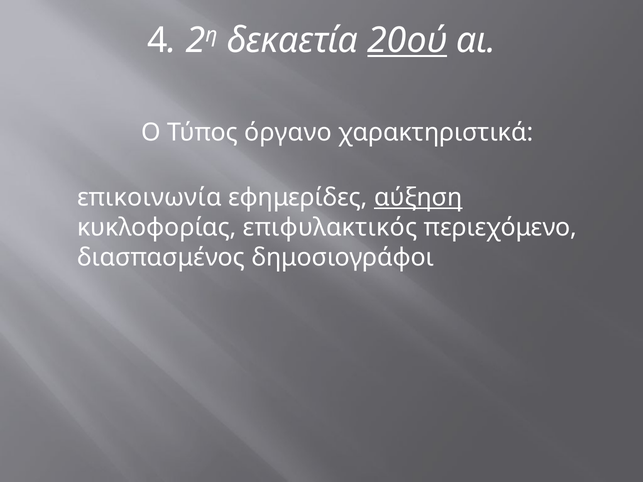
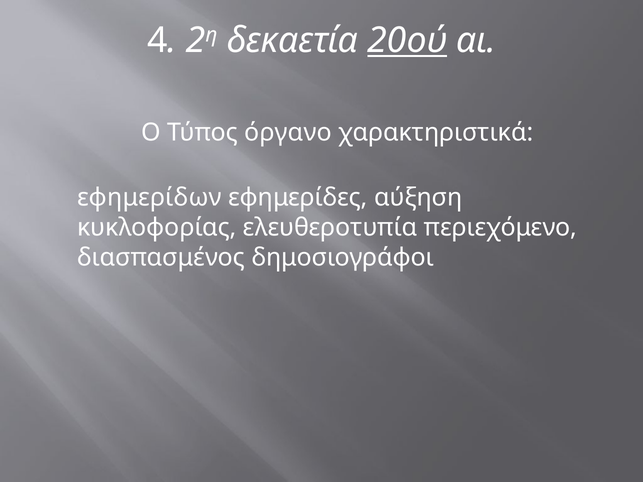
επικοινωνία: επικοινωνία -> εφημερίδων (149, 198)
αύξηση underline: present -> none (418, 198)
επιφυλακτικός: επιφυλακτικός -> ελευθεροτυπία (330, 228)
